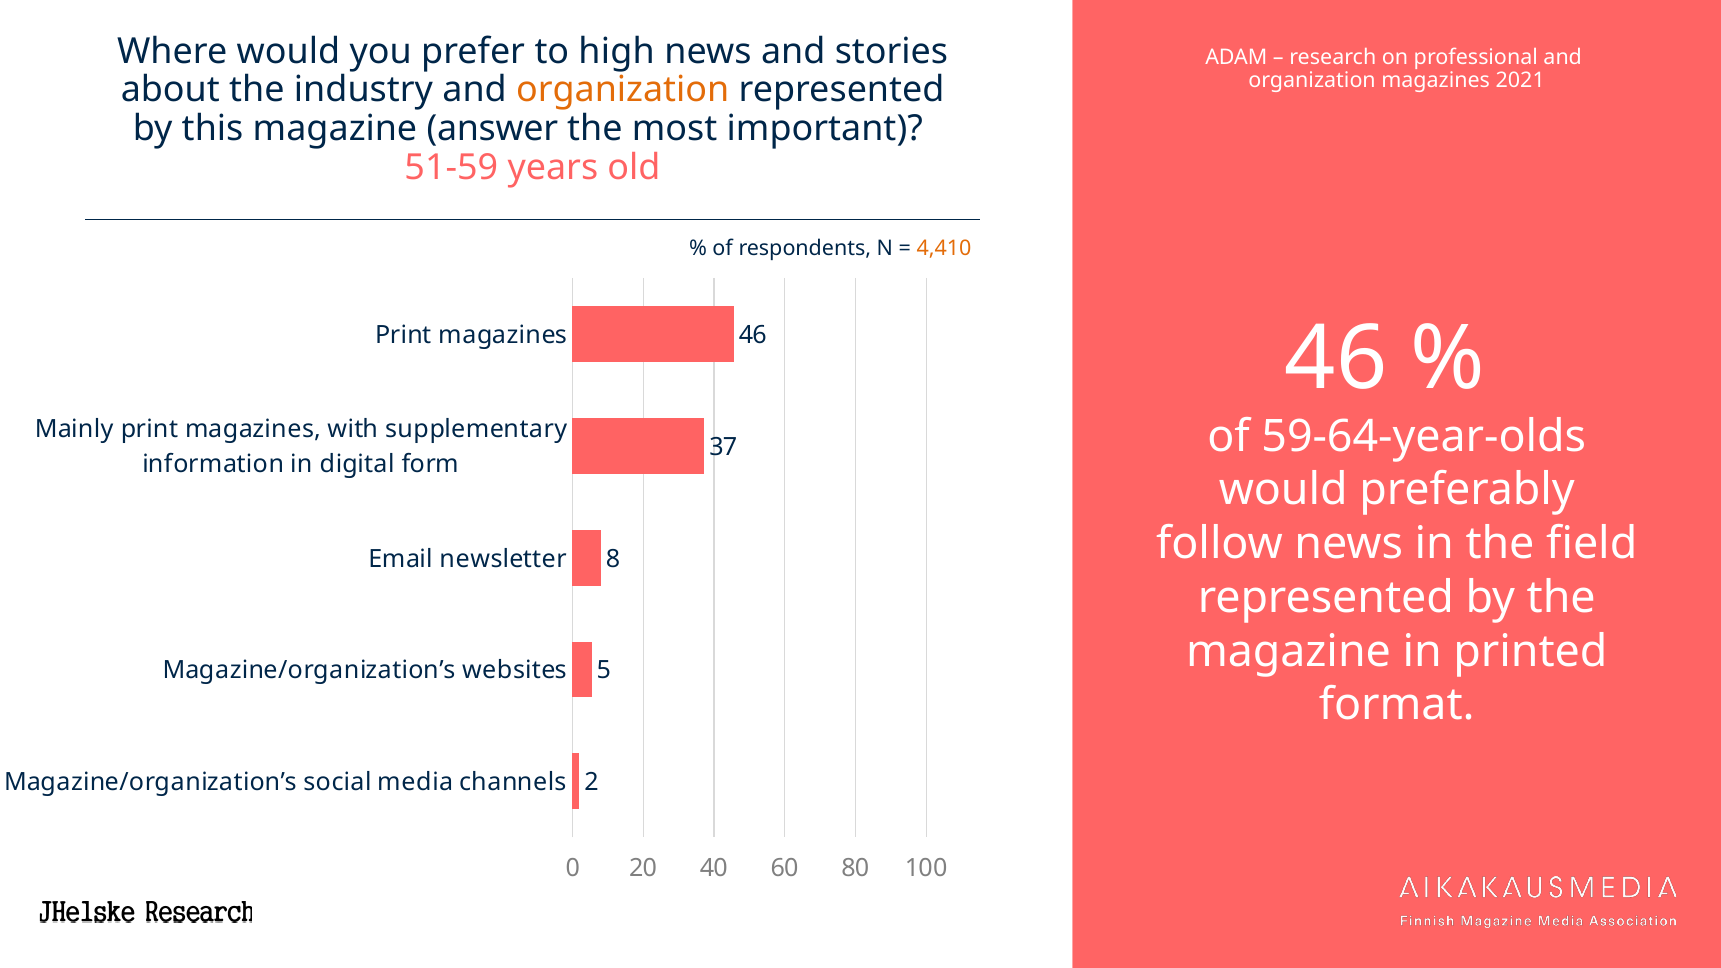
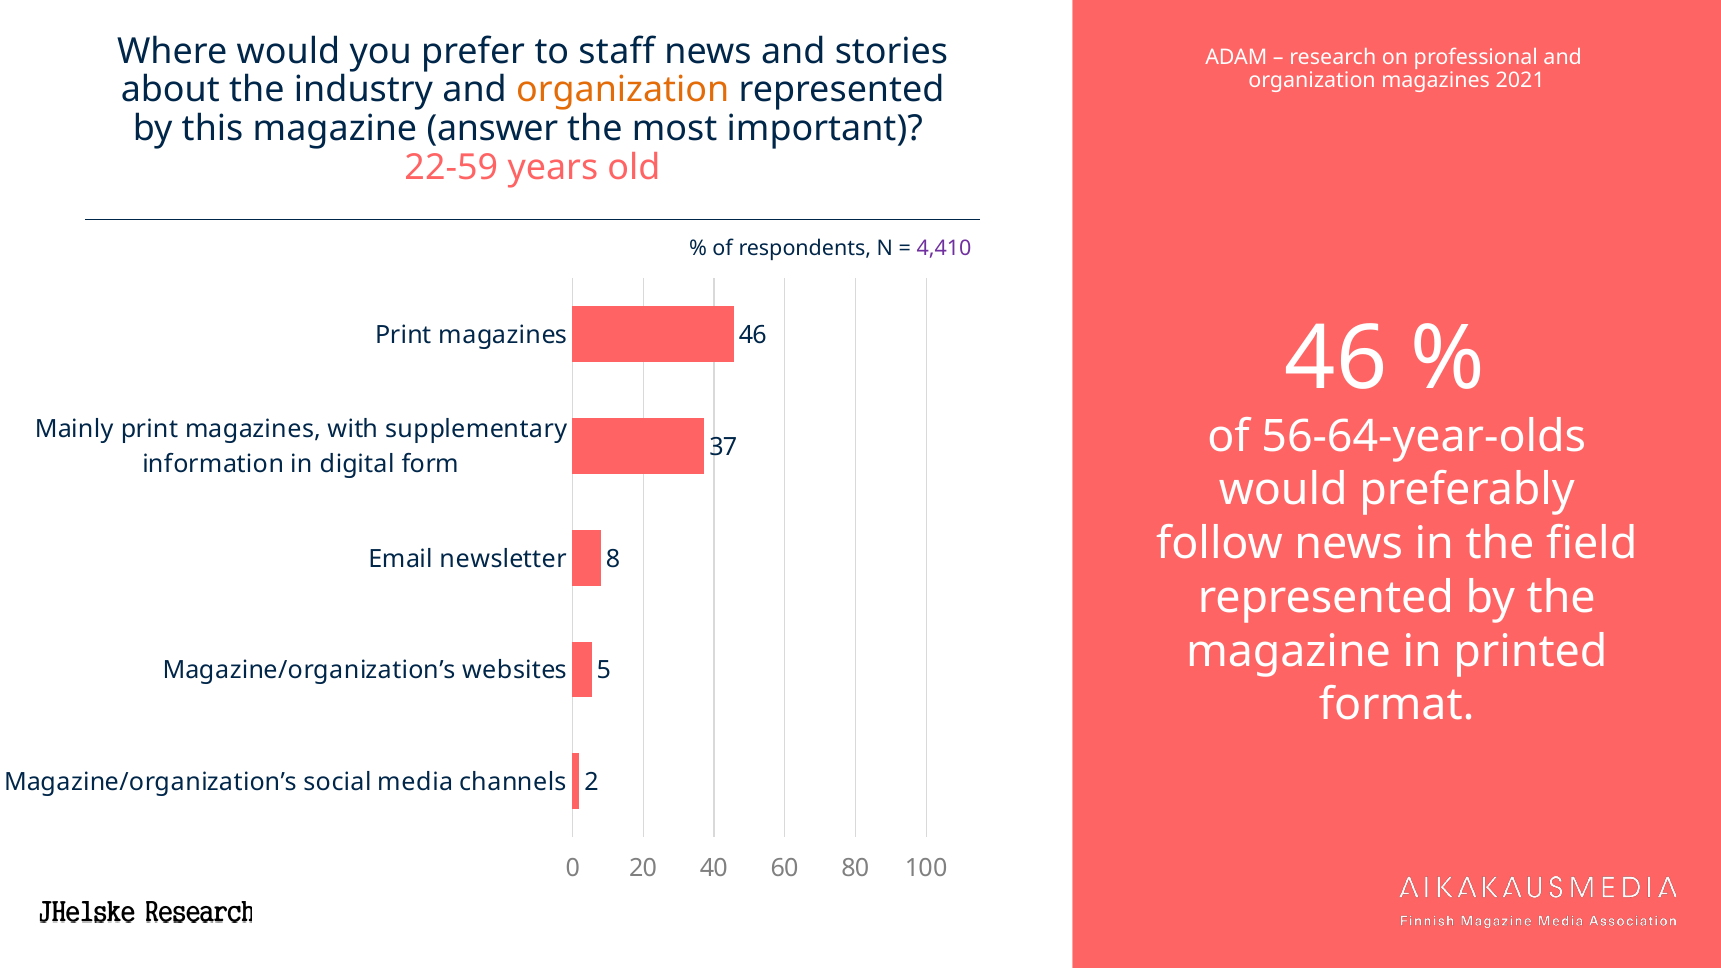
high: high -> staff (617, 51)
51-59: 51-59 -> 22-59 (451, 168)
4,410 colour: orange -> purple (944, 248)
59-64-year-olds: 59-64-year-olds -> 56-64-year-olds (1424, 436)
